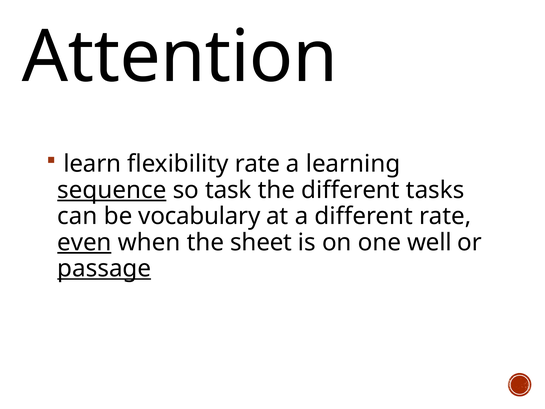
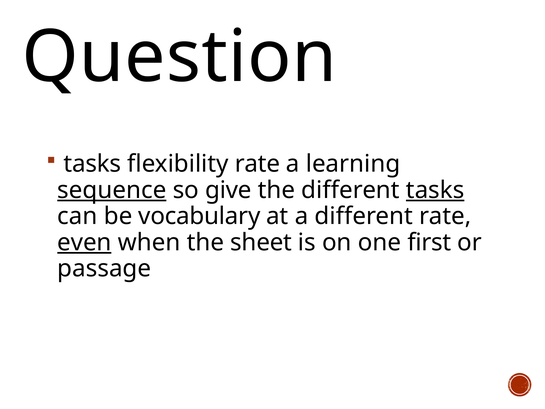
Attention: Attention -> Question (179, 57)
learn: learn -> tasks (92, 164)
task: task -> give (228, 190)
tasks underline: none -> present (435, 190)
well: well -> first (429, 242)
passage underline: present -> none (104, 268)
